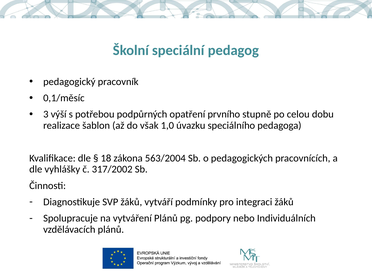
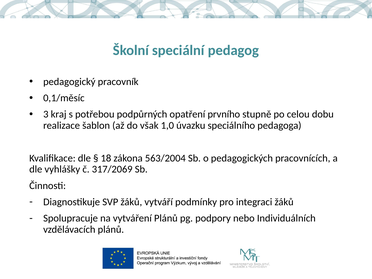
výší: výší -> kraj (59, 114)
317/2002: 317/2002 -> 317/2069 (112, 169)
